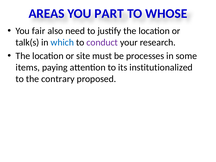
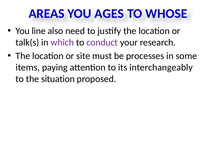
PART: PART -> AGES (109, 14)
fair: fair -> line (39, 31)
which colour: blue -> purple (62, 42)
institutionalized: institutionalized -> interchangeably (161, 67)
contrary: contrary -> situation (58, 79)
